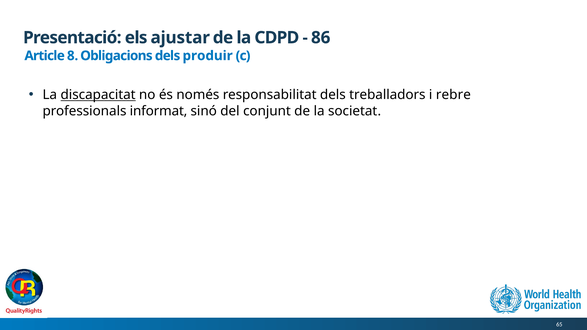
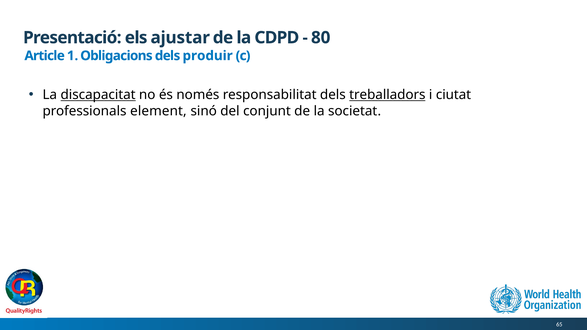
86: 86 -> 80 (321, 38)
8: 8 -> 1 (73, 56)
treballadors underline: none -> present (387, 95)
rebre: rebre -> ciutat (453, 95)
informat: informat -> element (158, 111)
